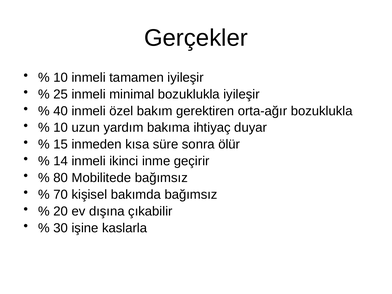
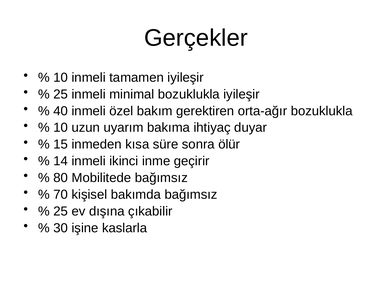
yardım: yardım -> uyarım (124, 128)
20: 20 -> 25 (61, 211)
